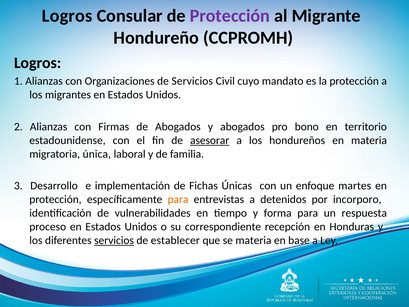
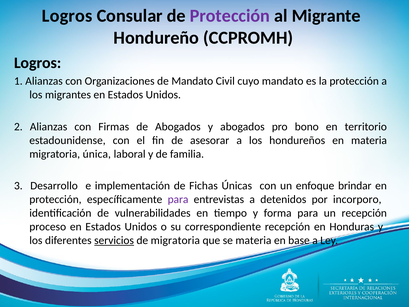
de Servicios: Servicios -> Mandato (192, 81)
asesorar underline: present -> none (210, 140)
martes: martes -> brindar (355, 186)
para colour: orange -> purple (178, 199)
un respuesta: respuesta -> recepción (364, 213)
de establecer: establecer -> migratoria (175, 240)
